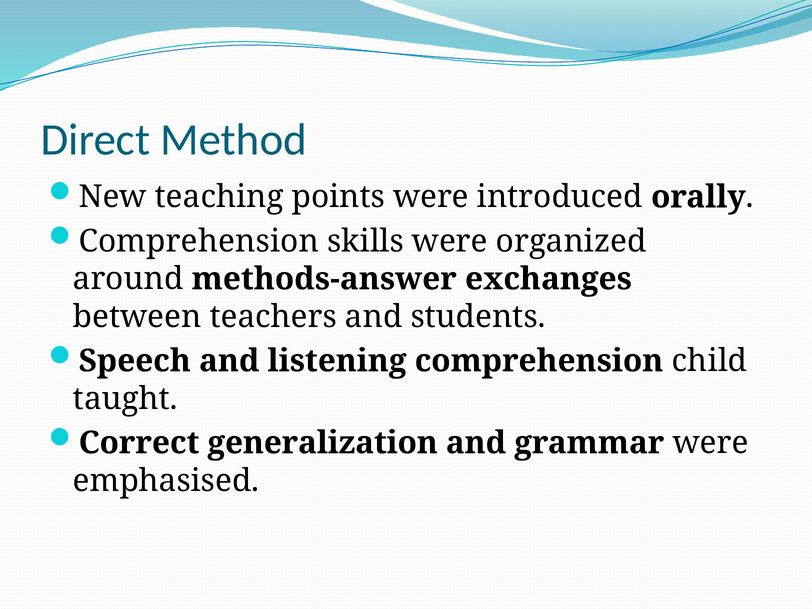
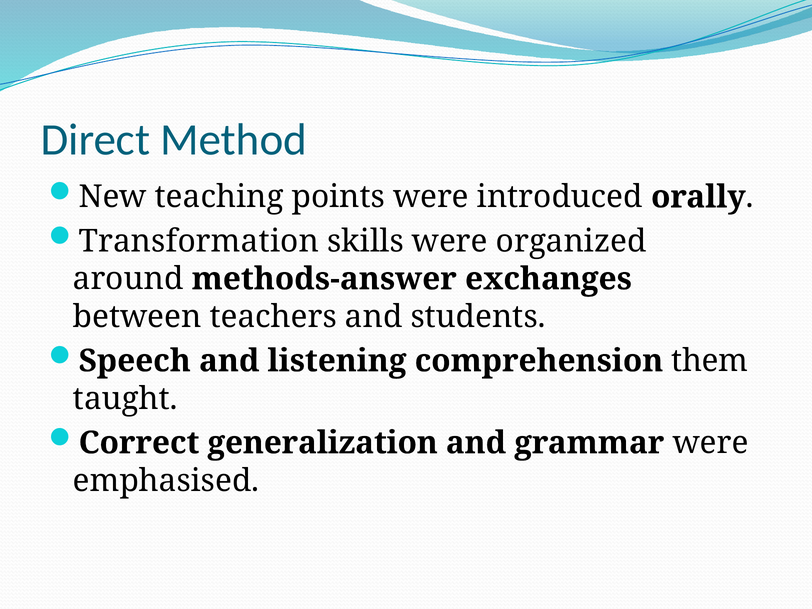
Comprehension: Comprehension -> Transformation (199, 241)
child: child -> them (710, 361)
